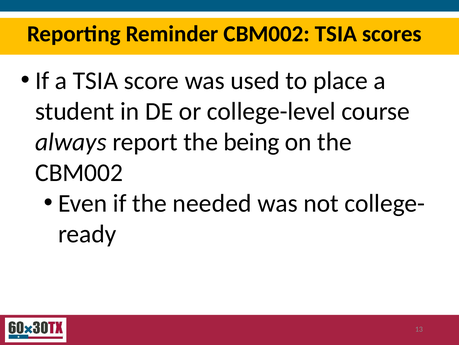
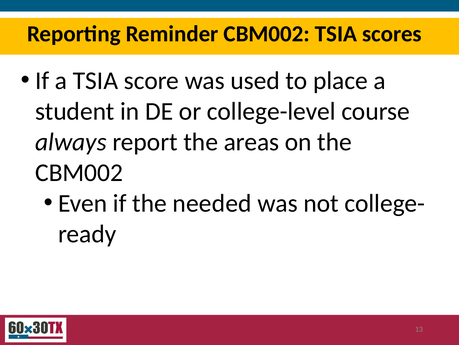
being: being -> areas (251, 142)
